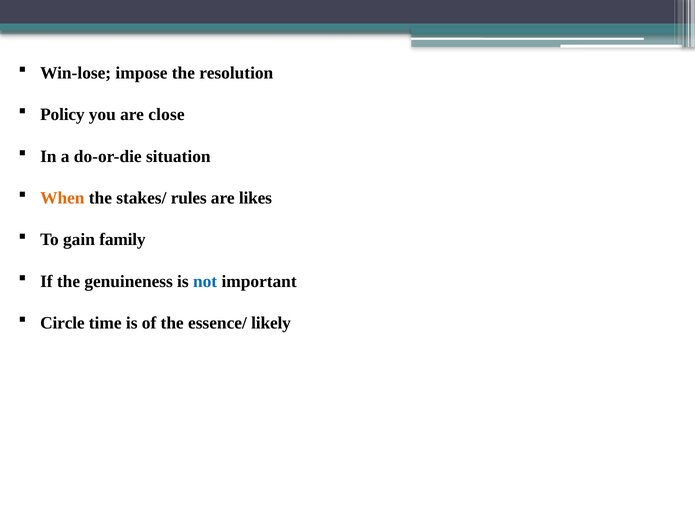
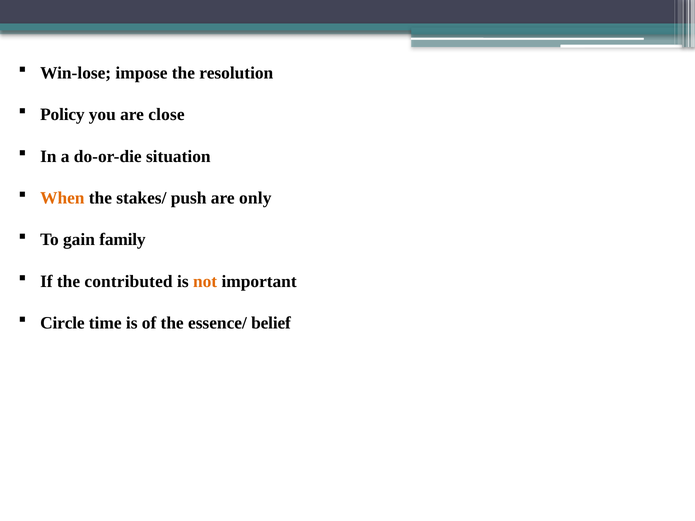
rules: rules -> push (189, 198)
likes: likes -> only (255, 198)
genuineness: genuineness -> contributed (129, 281)
not colour: blue -> orange (205, 281)
likely: likely -> belief (271, 323)
